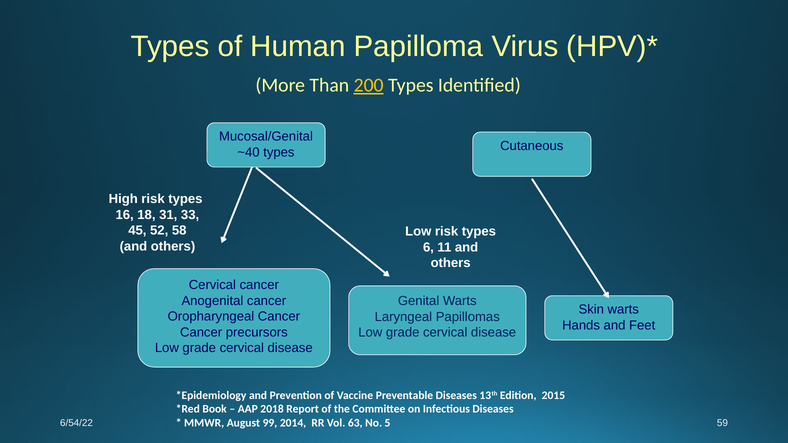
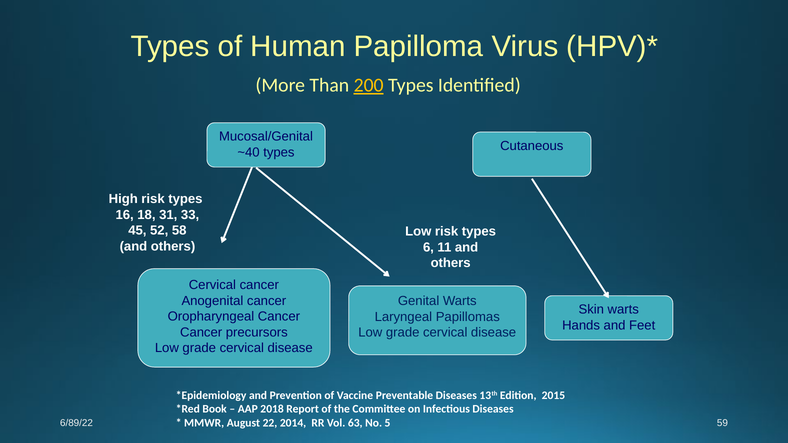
99: 99 -> 22 (270, 423)
6/54/22: 6/54/22 -> 6/89/22 (76, 423)
